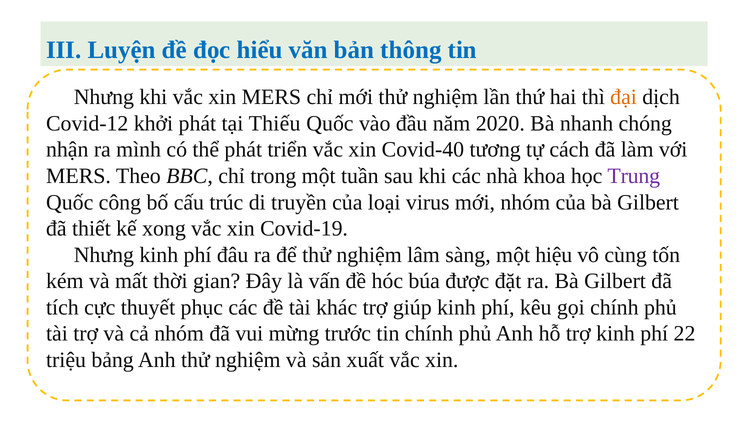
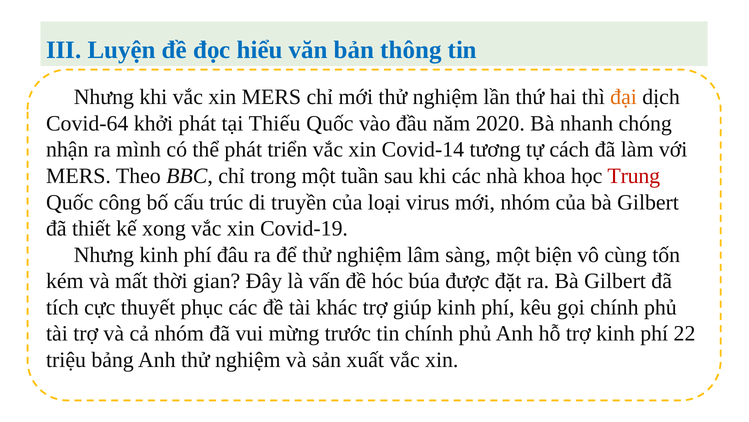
Covid-12: Covid-12 -> Covid-64 (87, 123)
Covid-40: Covid-40 -> Covid-14 (423, 150)
Trung colour: purple -> red (634, 176)
hiệu: hiệu -> biện (554, 254)
